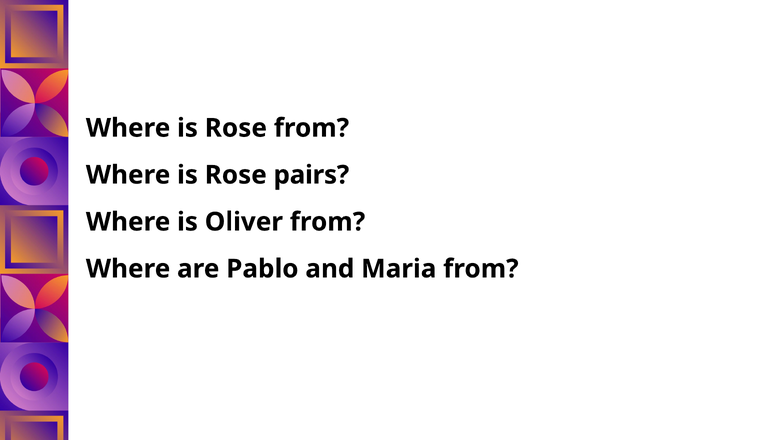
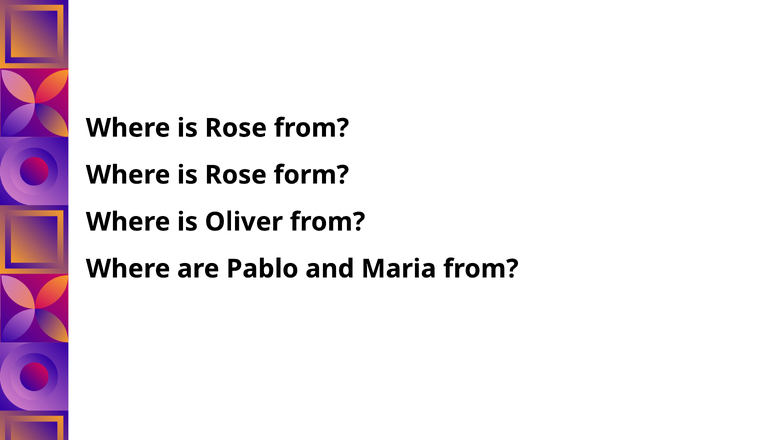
pairs: pairs -> form (311, 175)
